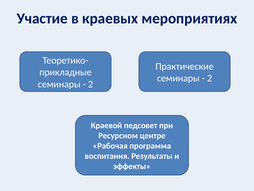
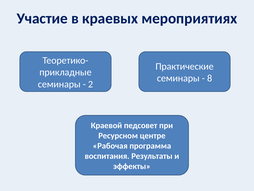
2: 2 -> 8 (210, 78)
